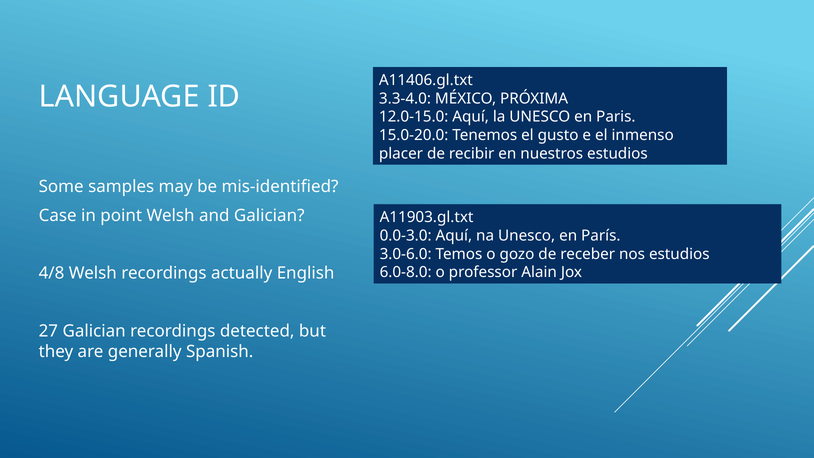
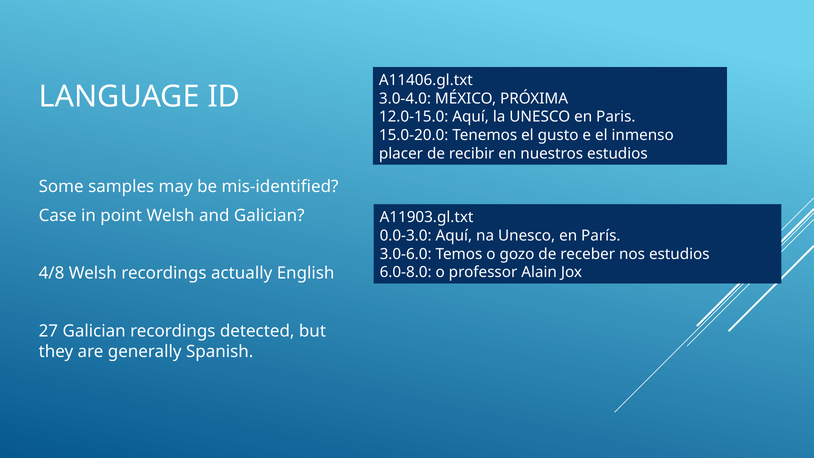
3.3-4.0: 3.3-4.0 -> 3.0-4.0 (405, 99)
